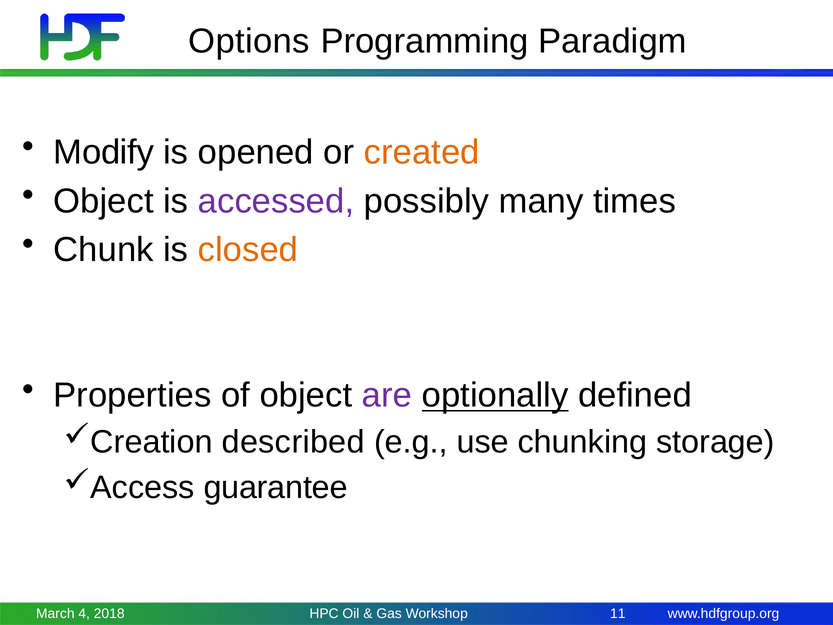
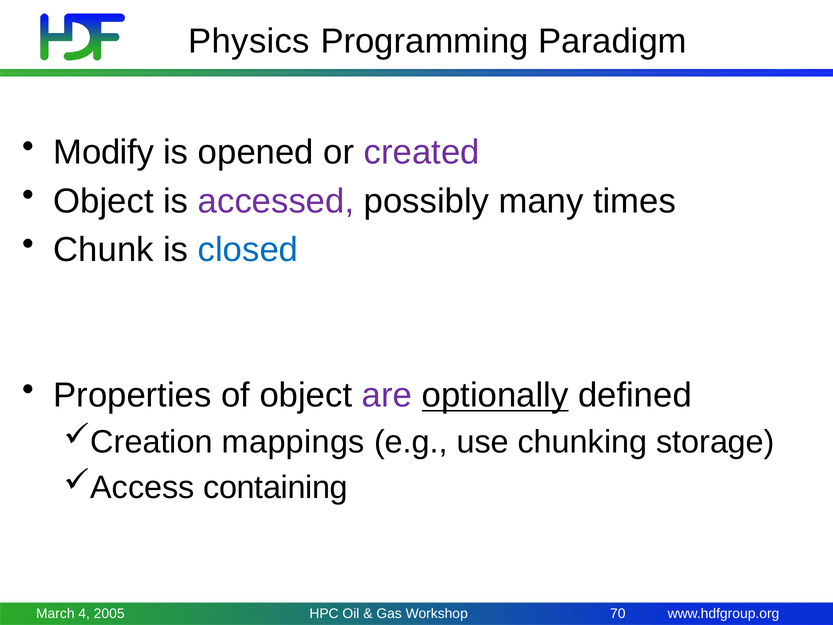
Options: Options -> Physics (249, 41)
created colour: orange -> purple (422, 152)
closed colour: orange -> blue (248, 250)
described: described -> mappings (293, 442)
guarantee: guarantee -> containing (276, 487)
2018: 2018 -> 2005 (109, 613)
11: 11 -> 70 (618, 613)
